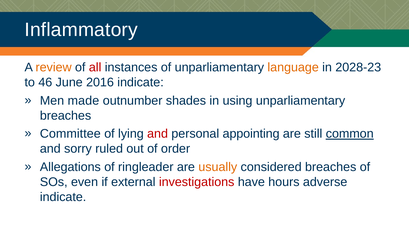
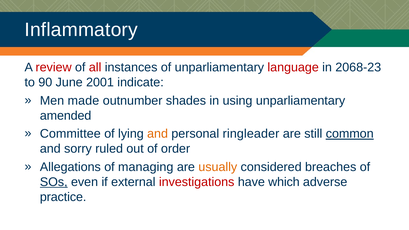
review colour: orange -> red (54, 67)
language colour: orange -> red (293, 67)
2028-23: 2028-23 -> 2068-23 (358, 67)
46: 46 -> 90 (45, 82)
2016: 2016 -> 2001 (100, 82)
breaches: breaches -> amended (66, 116)
and colour: red -> orange (158, 134)
appointing: appointing -> ringleader (251, 134)
ringleader: ringleader -> managing (146, 167)
SOs underline: none -> present (54, 182)
hours: hours -> which (284, 182)
indicate: indicate -> practice (63, 197)
